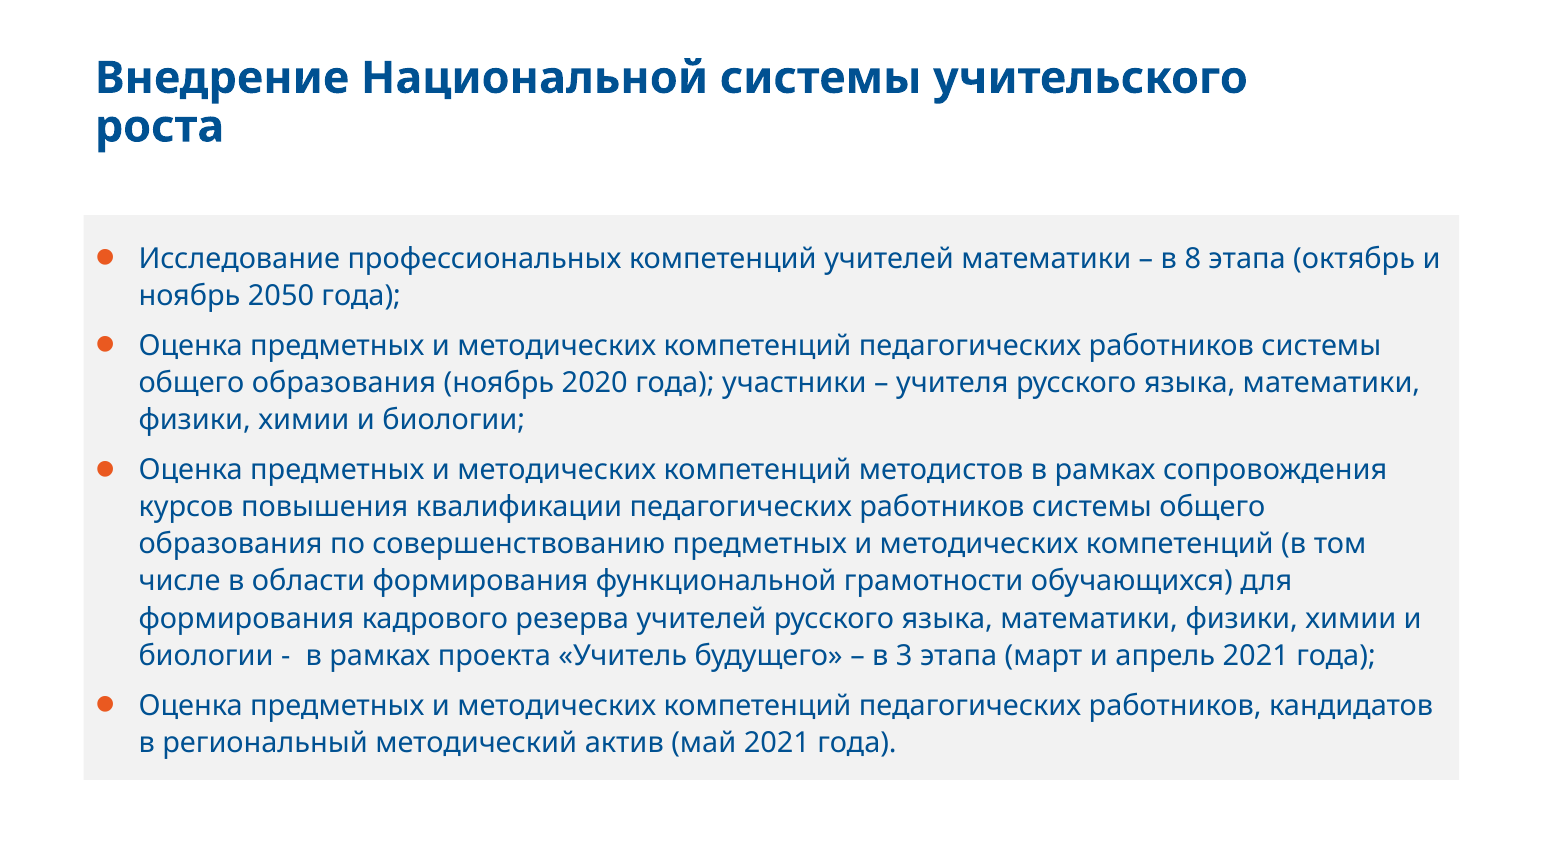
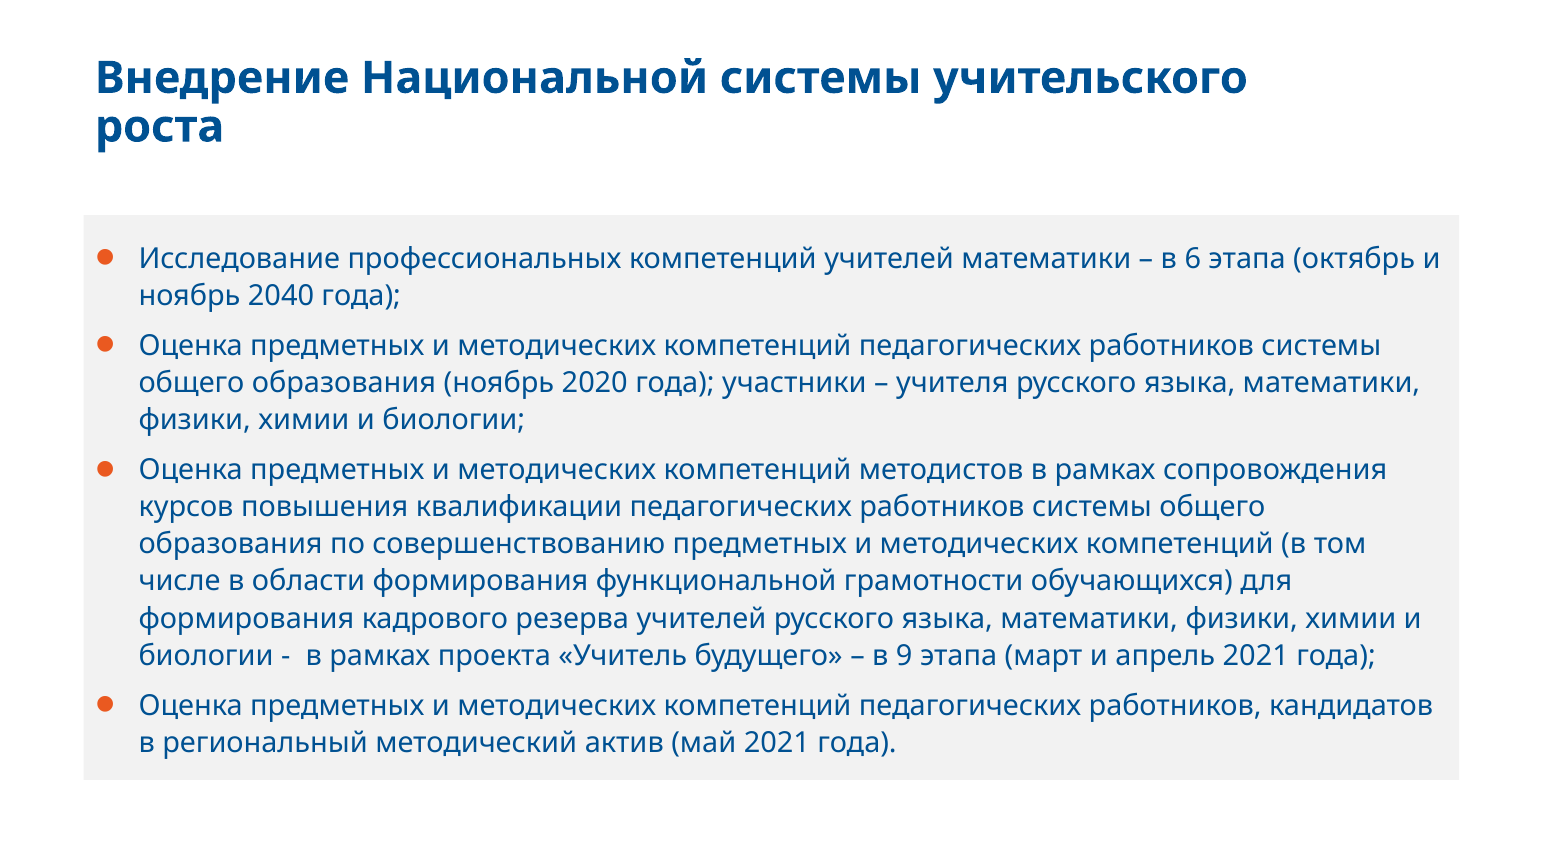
8: 8 -> 6 (1193, 259)
2050: 2050 -> 2040 (281, 296)
3: 3 -> 9 (904, 656)
